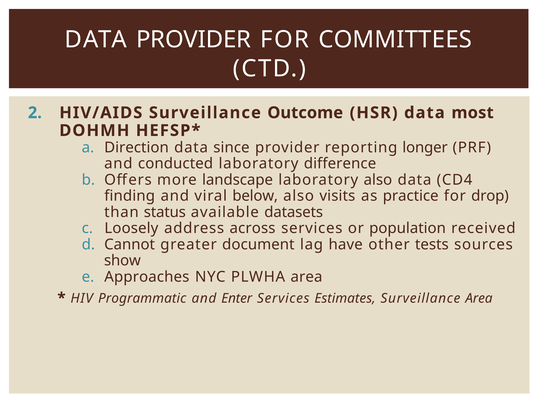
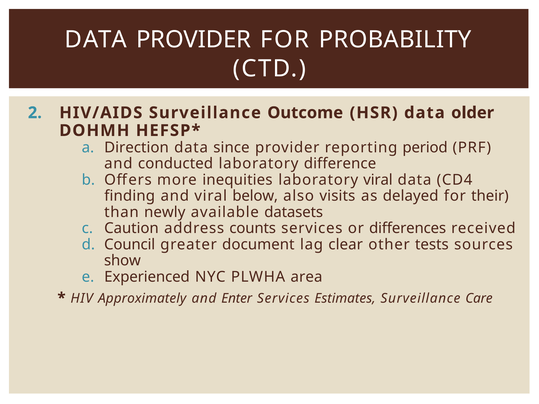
COMMITTEES: COMMITTEES -> PROBABILITY (395, 40)
most: most -> older (473, 113)
longer: longer -> period (425, 148)
landscape: landscape -> inequities (237, 180)
laboratory also: also -> viral (378, 180)
practice: practice -> delayed (411, 196)
drop: drop -> their (490, 196)
status: status -> newly (165, 212)
Loosely: Loosely -> Caution (131, 228)
across: across -> counts (253, 228)
population: population -> differences (408, 228)
Cannot: Cannot -> Council (130, 245)
have: have -> clear (346, 245)
Approaches: Approaches -> Experienced (147, 277)
Programmatic: Programmatic -> Approximately (142, 299)
Surveillance Area: Area -> Care (479, 299)
